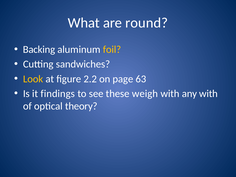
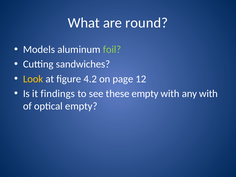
Backing: Backing -> Models (39, 50)
foil colour: yellow -> light green (112, 50)
2.2: 2.2 -> 4.2 (90, 79)
63: 63 -> 12 (141, 79)
these weigh: weigh -> empty (145, 94)
optical theory: theory -> empty (81, 106)
